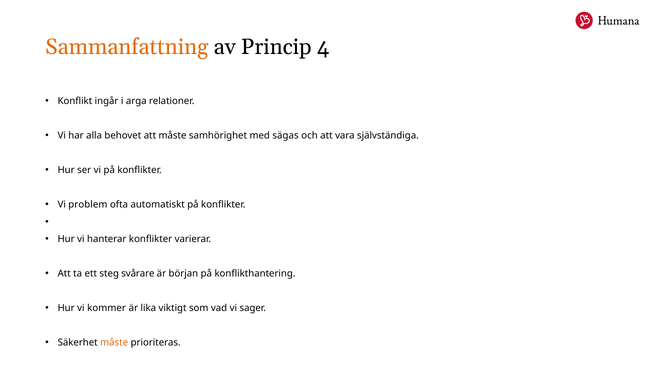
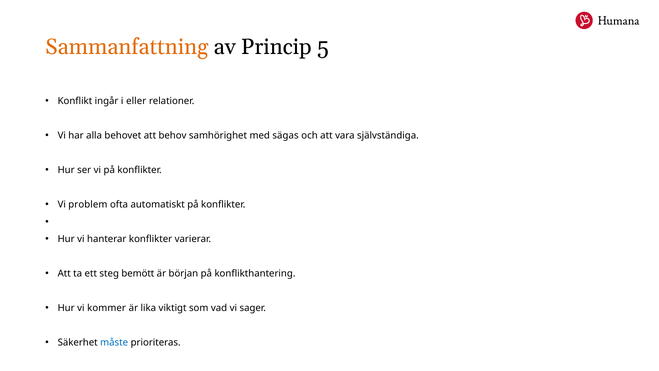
4: 4 -> 5 (323, 47)
arga: arga -> eller (136, 101)
att måste: måste -> behov (173, 135)
svårare: svårare -> bemött (138, 273)
måste colour: orange -> blue (114, 342)
